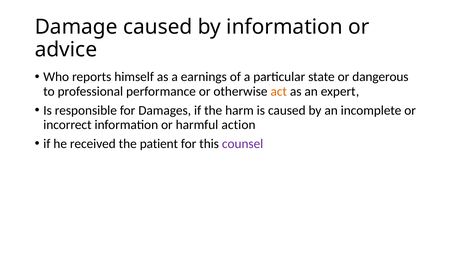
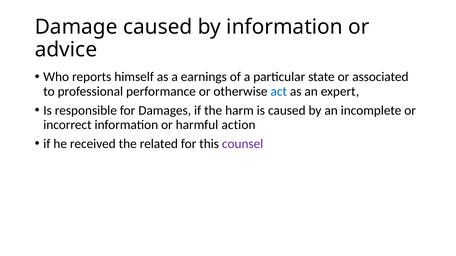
dangerous: dangerous -> associated (380, 77)
act colour: orange -> blue (279, 91)
patient: patient -> related (159, 144)
